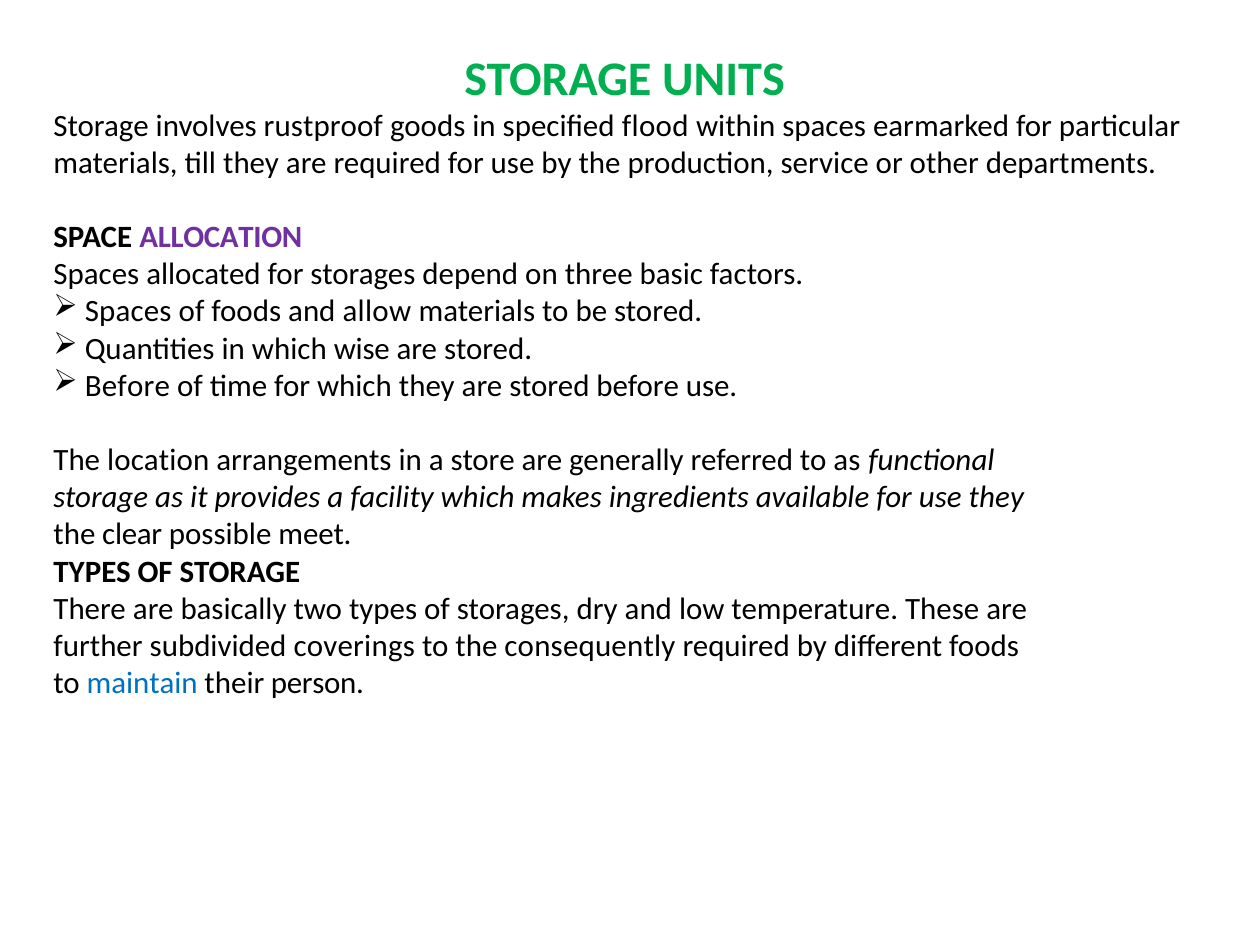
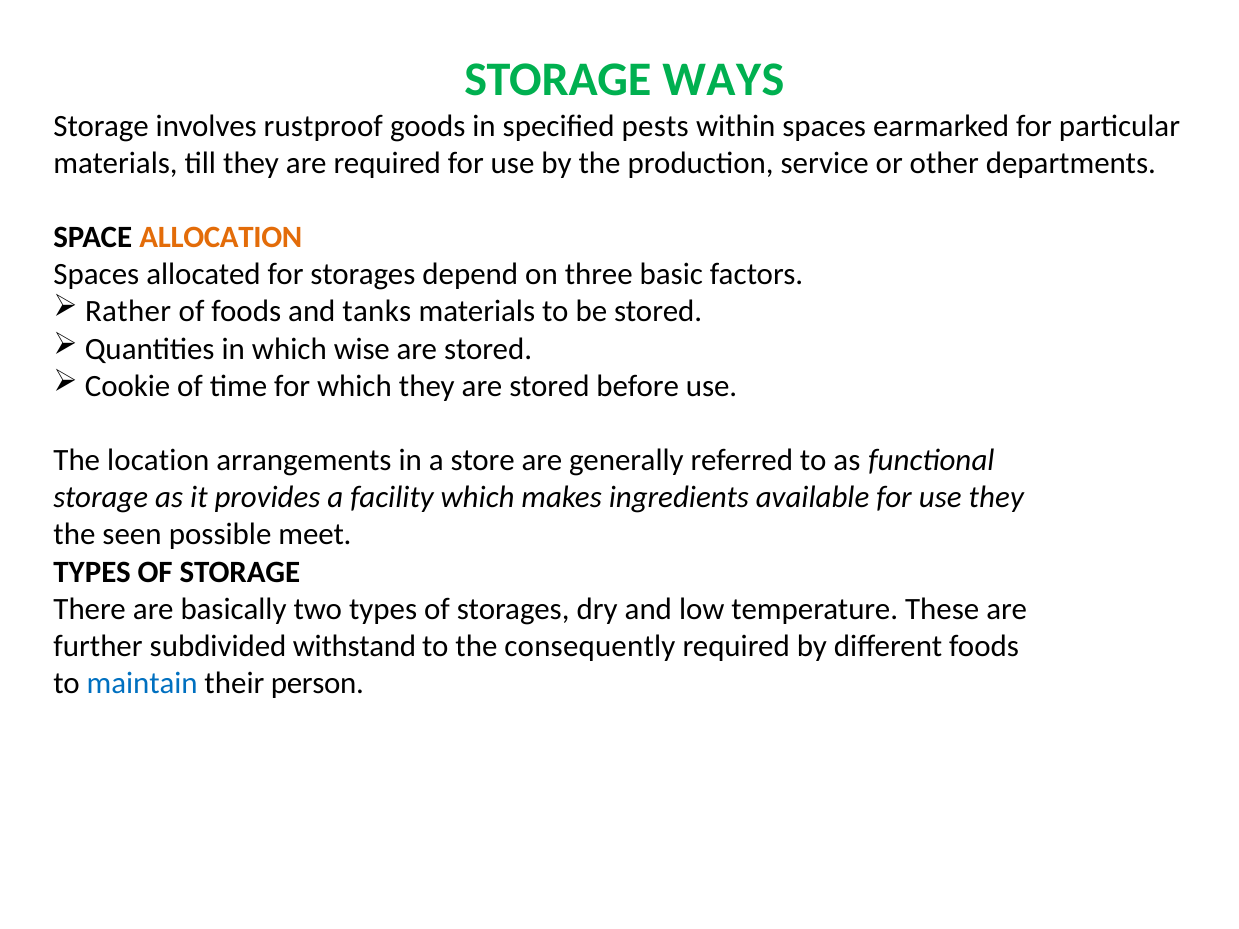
UNITS: UNITS -> WAYS (723, 80)
flood: flood -> pests (655, 126)
ALLOCATION colour: purple -> orange (221, 237)
Spaces: Spaces -> Rather (128, 312)
allow: allow -> tanks (377, 312)
Before: Before -> Cookie (128, 386)
clear: clear -> seen (132, 535)
coverings: coverings -> withstand (355, 646)
